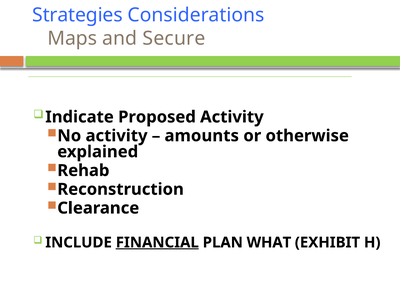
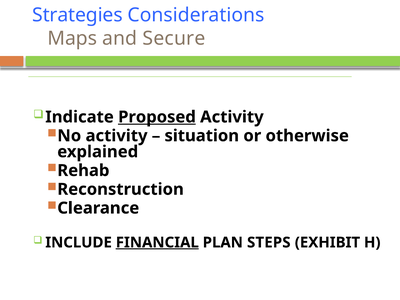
Proposed underline: none -> present (157, 117)
amounts: amounts -> situation (202, 136)
WHAT: WHAT -> STEPS (269, 242)
